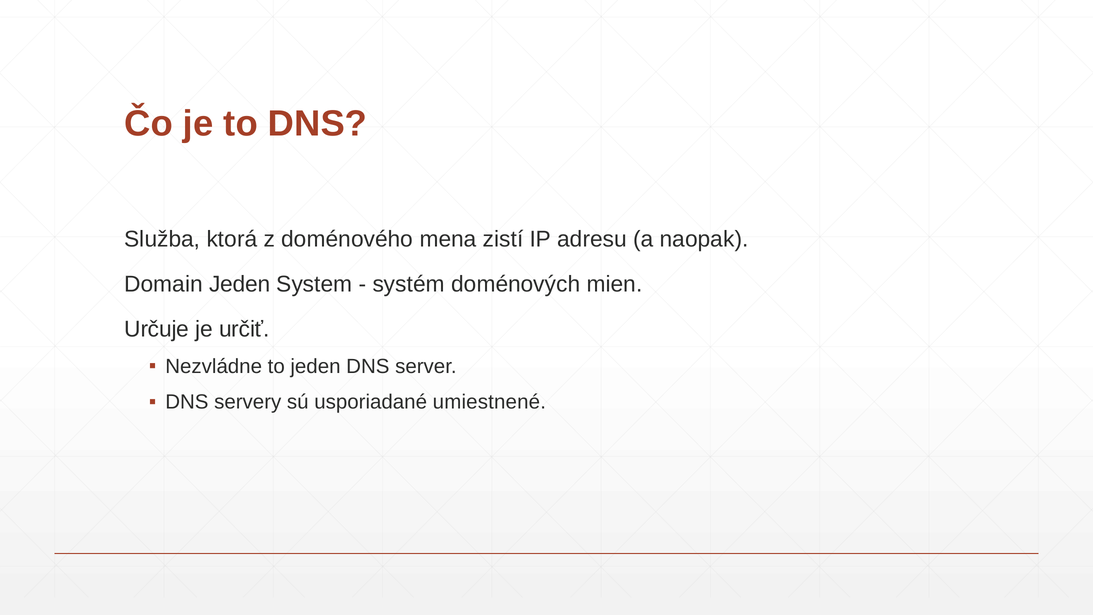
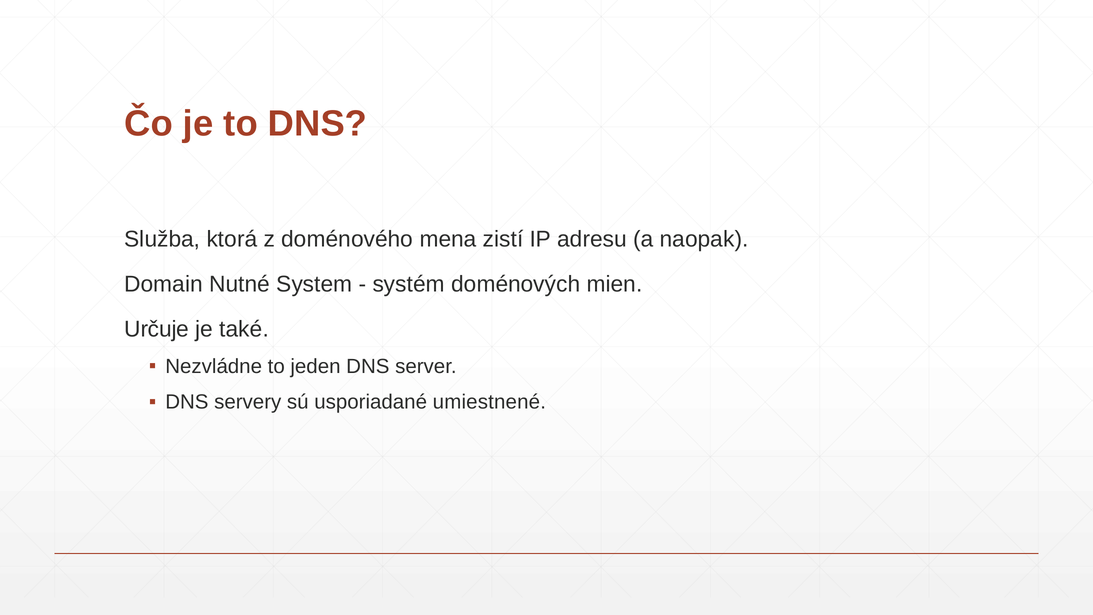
Domain Jeden: Jeden -> Nutné (240, 284)
určiť: určiť -> také (244, 329)
